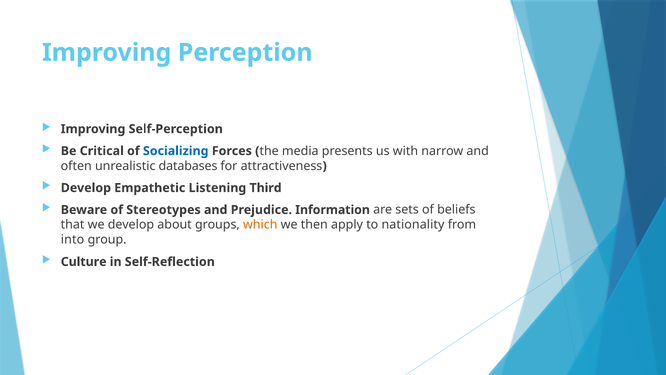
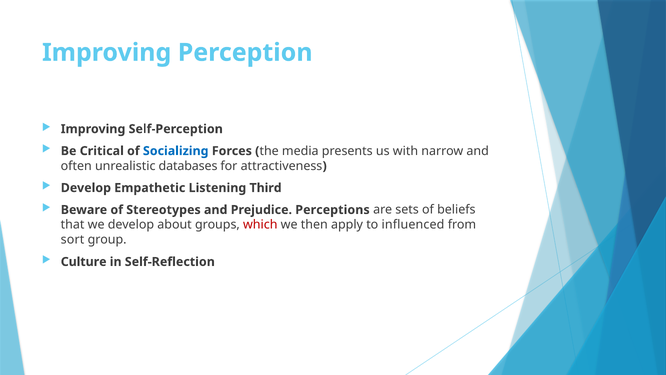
Information: Information -> Perceptions (332, 210)
which colour: orange -> red (260, 225)
nationality: nationality -> influenced (413, 225)
into: into -> sort (73, 240)
